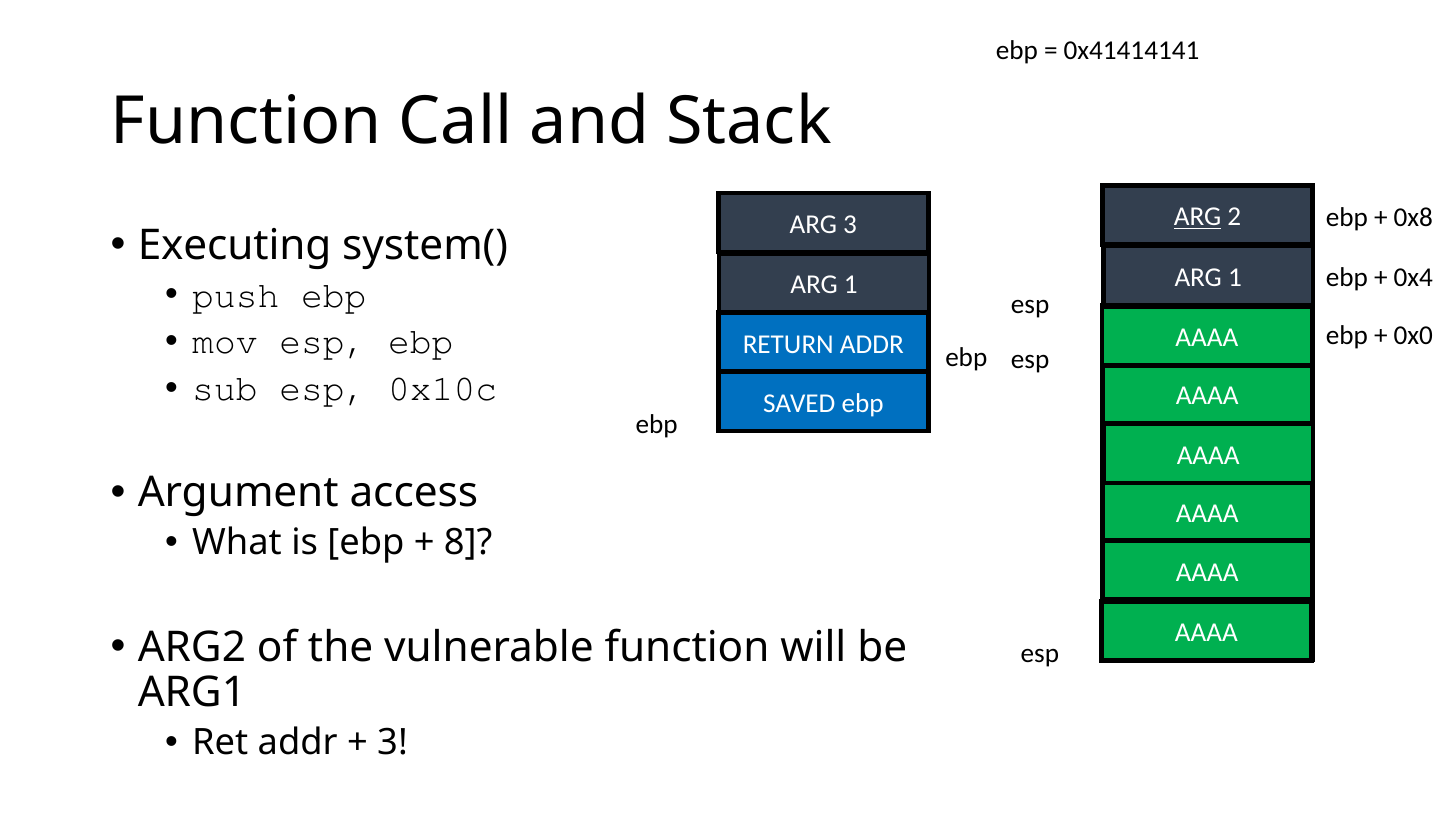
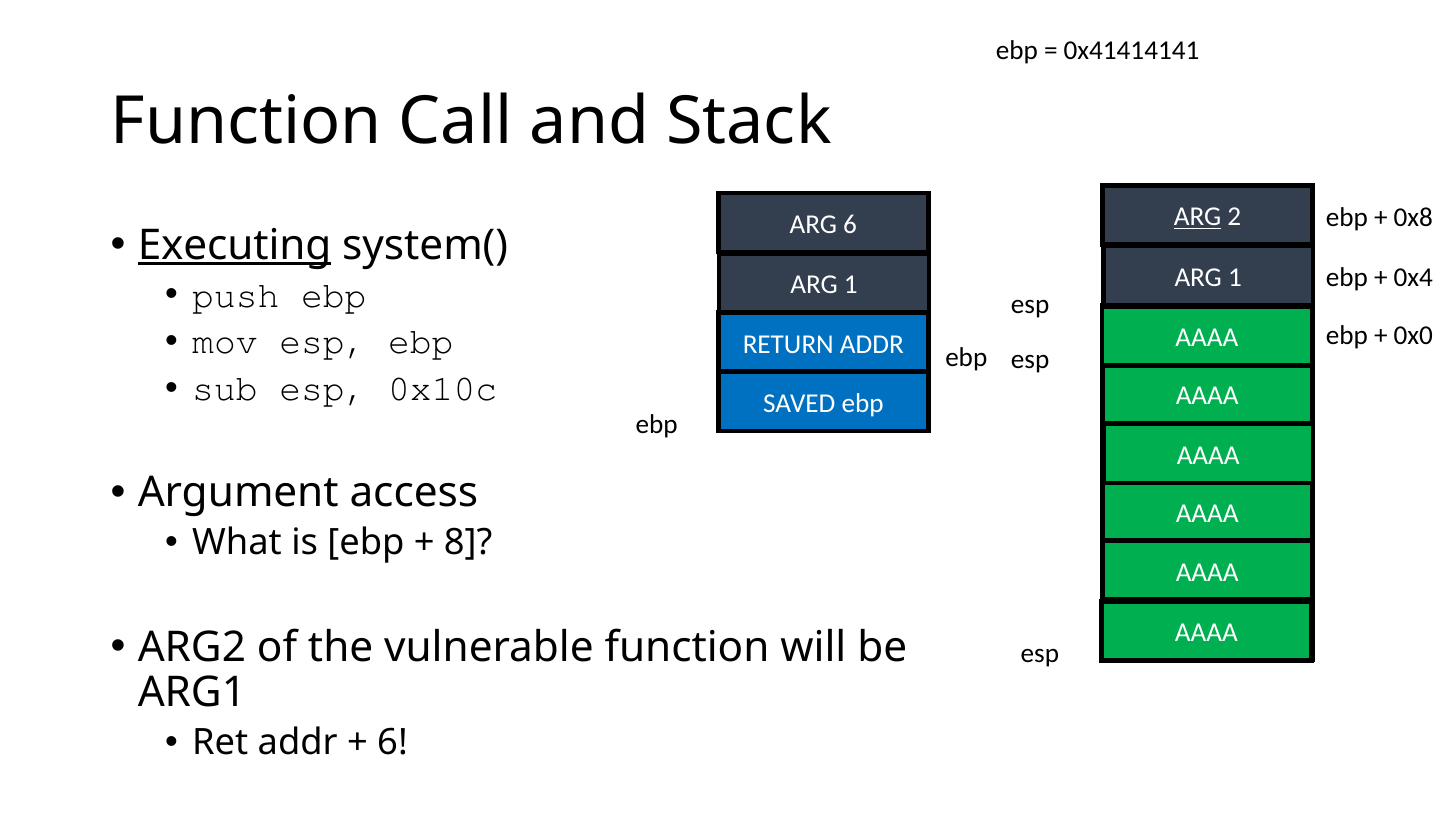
ARG 3: 3 -> 6 (850, 224)
Executing underline: none -> present (235, 245)
3: 3 -> 6 (393, 743)
